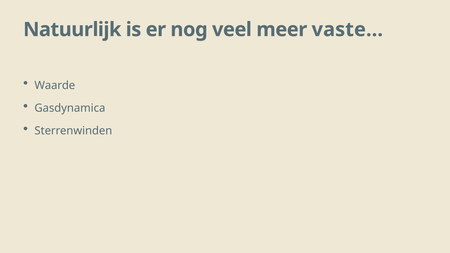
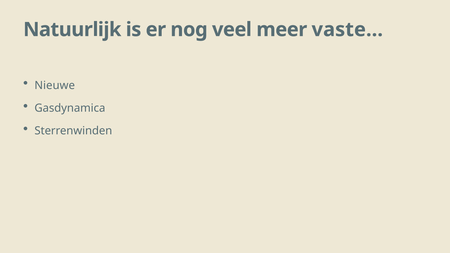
Waarde: Waarde -> Nieuwe (55, 85)
